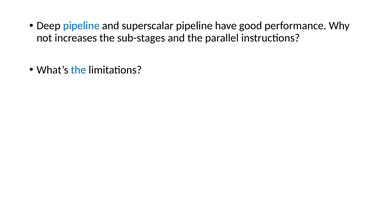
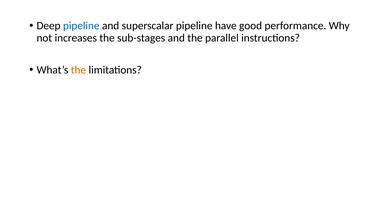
the colour: blue -> orange (78, 70)
